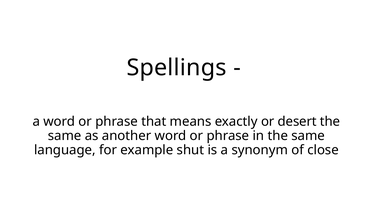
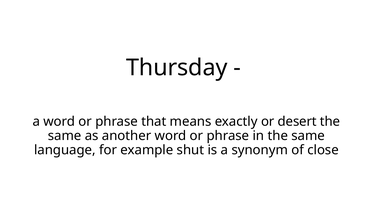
Spellings: Spellings -> Thursday (177, 67)
